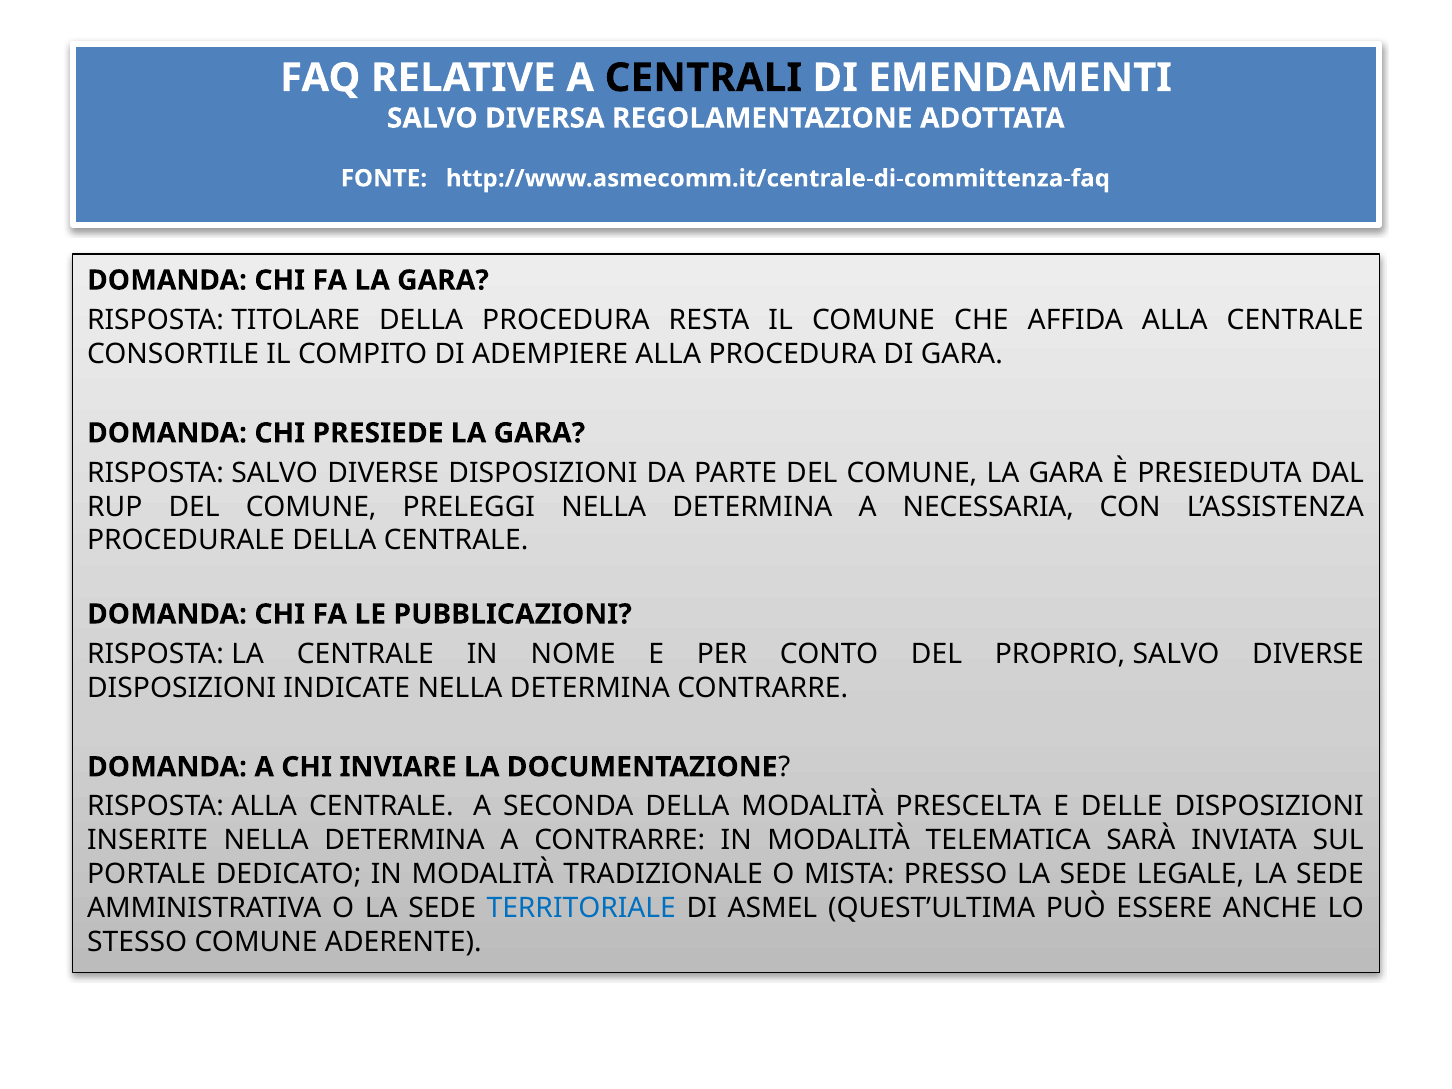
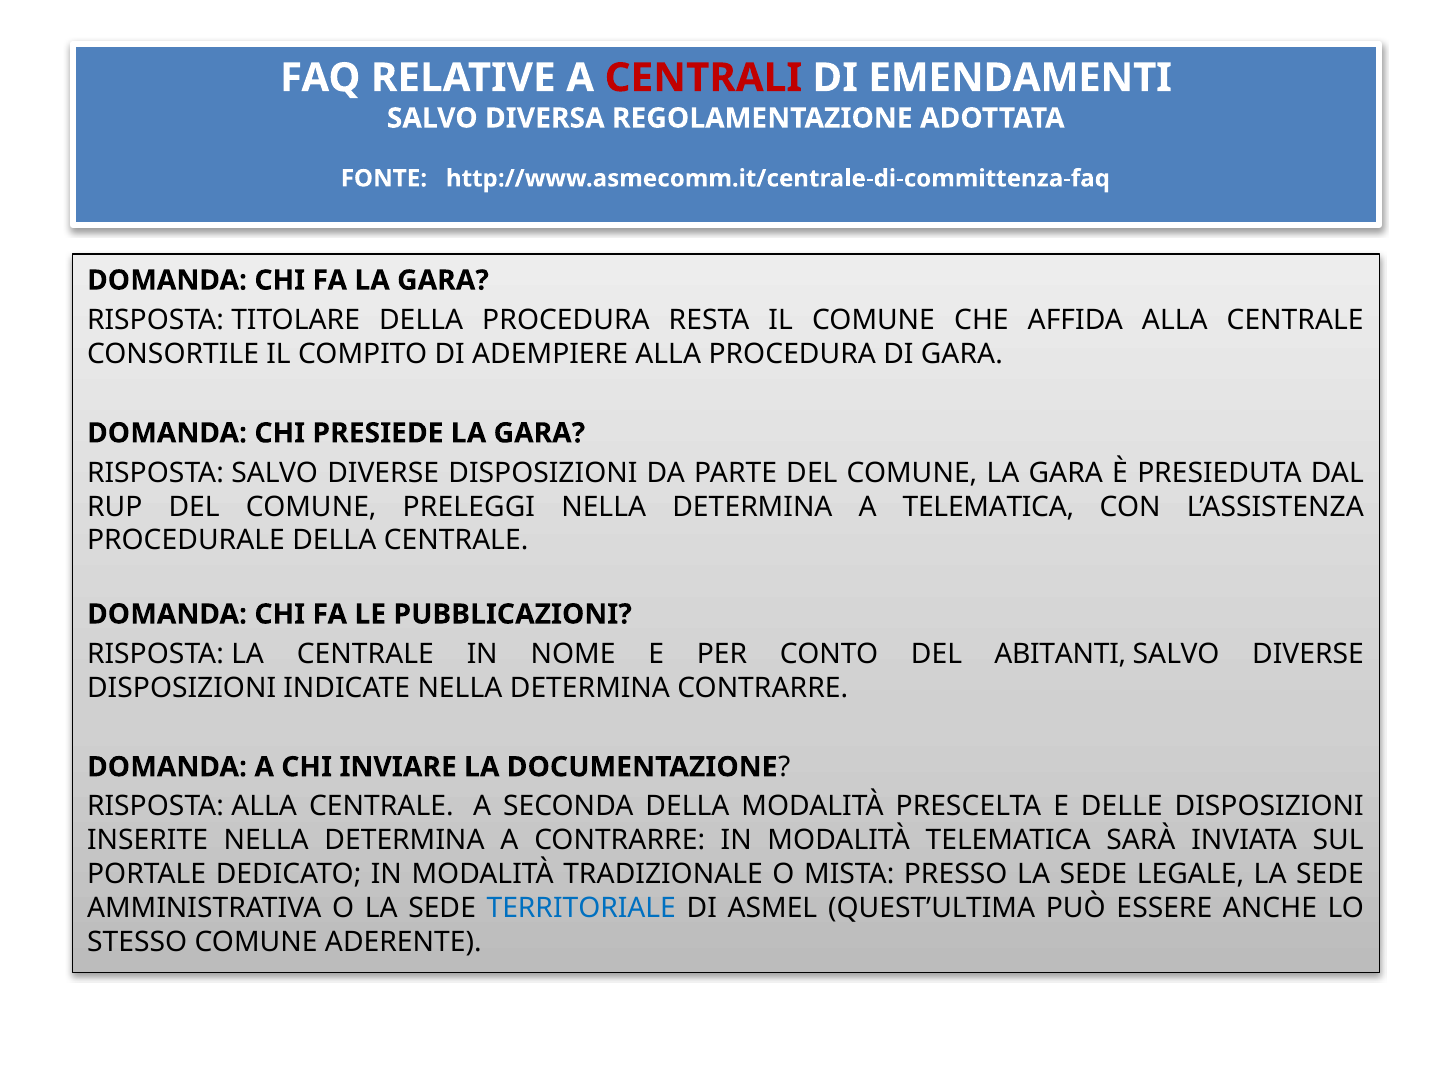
CENTRALI colour: black -> red (703, 78)
A NECESSARIA: NECESSARIA -> TELEMATICA (988, 507)
PROPRIO: PROPRIO -> ABITANTI (1060, 654)
